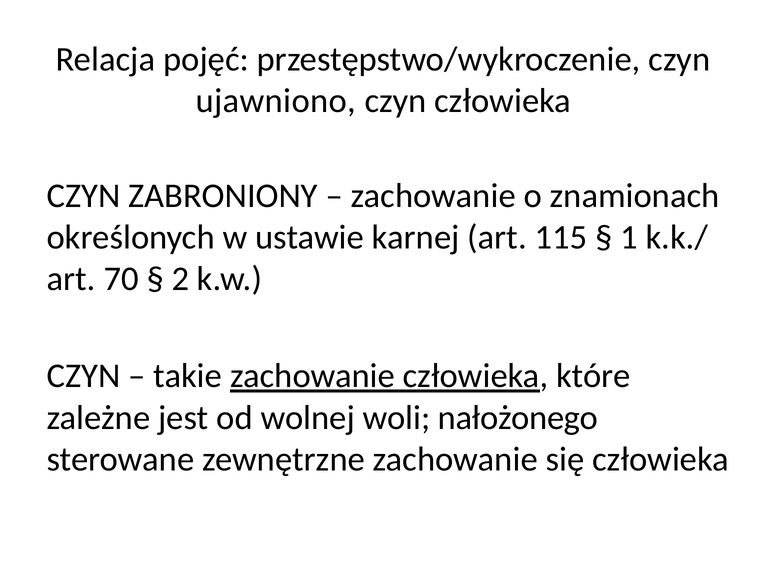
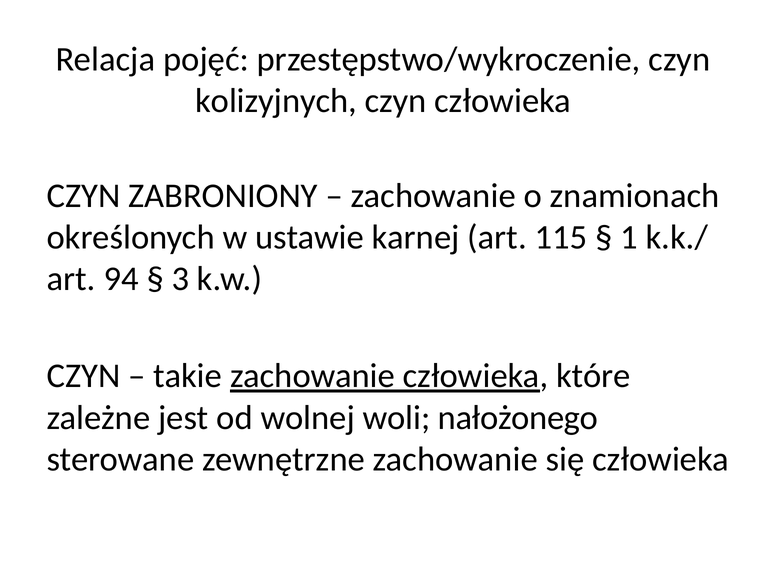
ujawniono: ujawniono -> kolizyjnych (276, 101)
70: 70 -> 94 (121, 279)
2: 2 -> 3 (180, 279)
